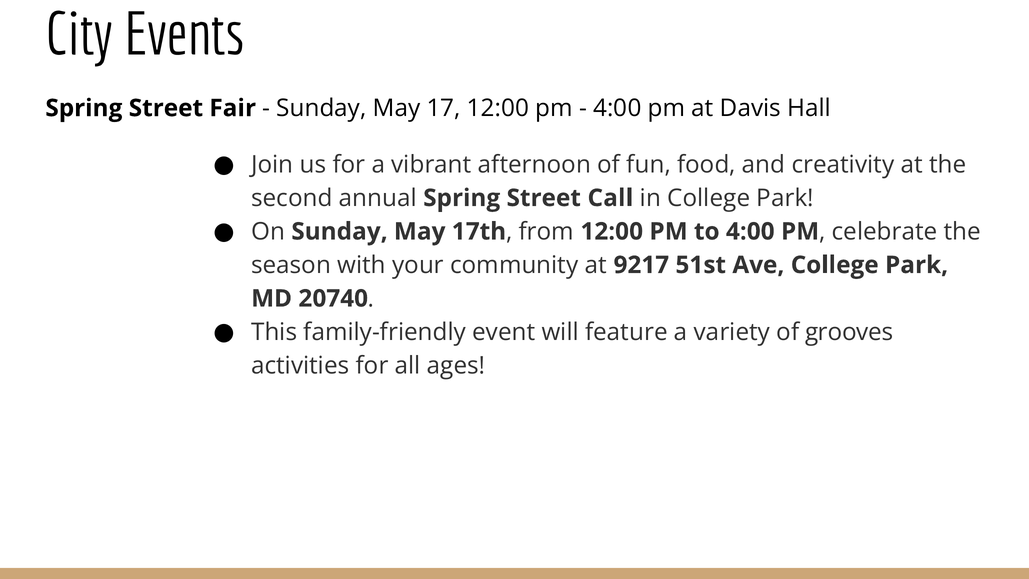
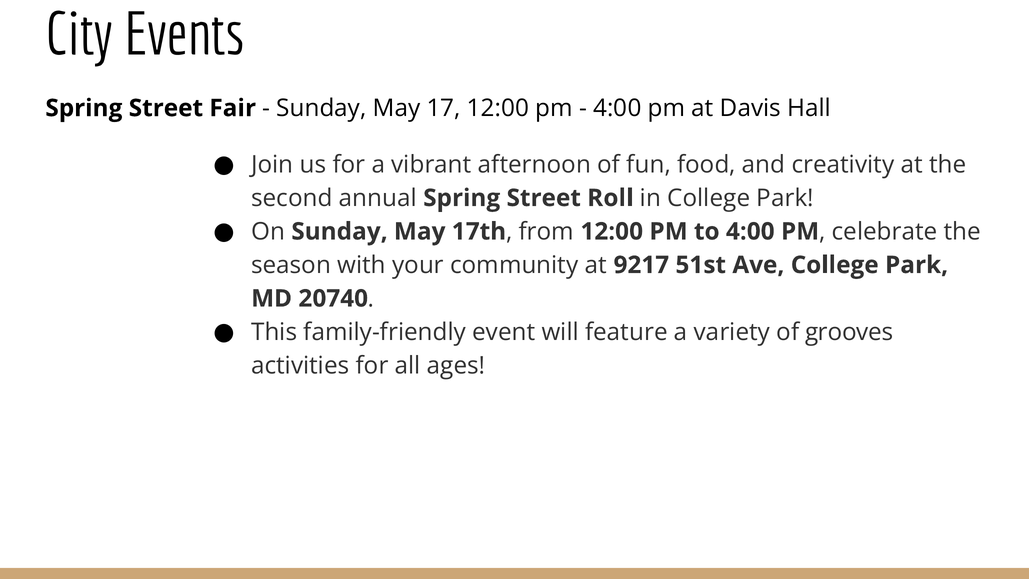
Call: Call -> Roll (610, 198)
